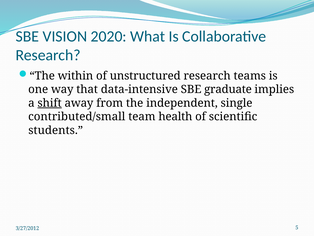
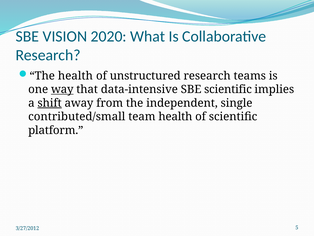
The within: within -> health (75, 76)
way underline: none -> present (62, 89)
SBE graduate: graduate -> scientific (228, 89)
students: students -> platform (56, 130)
